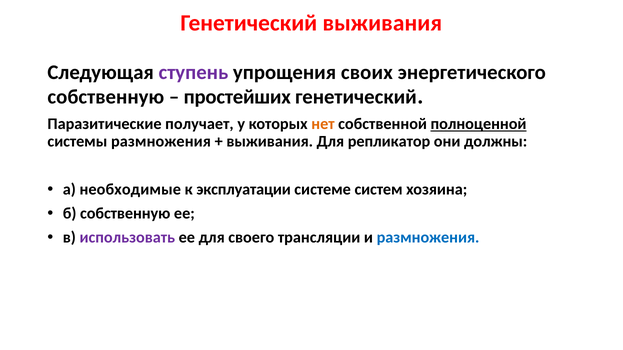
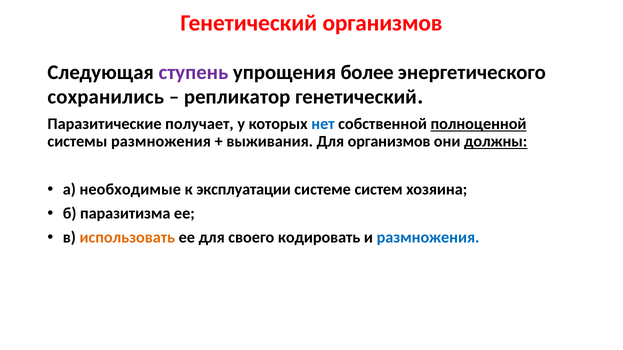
Генетический выживания: выживания -> организмов (382, 23)
своих: своих -> более (367, 72)
собственную: собственную -> сохранились (106, 97)
простейших: простейших -> репликатор (237, 97)
нет colour: orange -> blue (323, 124)
Для репликатор: репликатор -> организмов (389, 142)
должны underline: none -> present (496, 142)
б собственную: собственную -> паразитизма (125, 214)
использовать colour: purple -> orange (127, 238)
трансляции: трансляции -> кодировать (319, 238)
